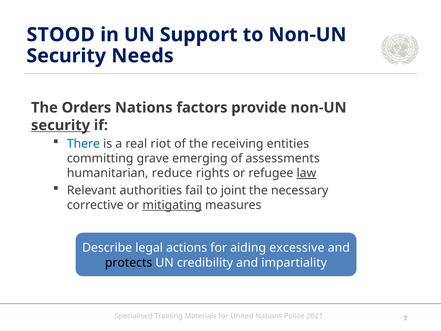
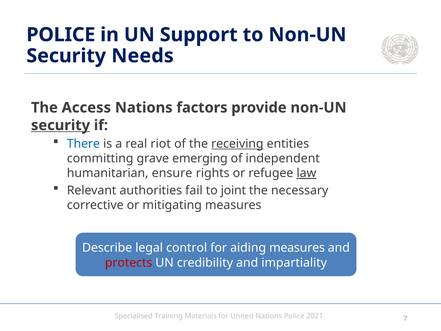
STOOD: STOOD -> POLICE (61, 35)
Orders: Orders -> Access (86, 108)
receiving underline: none -> present (237, 144)
assessments: assessments -> independent (283, 158)
reduce: reduce -> ensure (172, 173)
mitigating underline: present -> none (172, 205)
actions: actions -> control (187, 248)
aiding excessive: excessive -> measures (297, 248)
protects colour: black -> red (129, 262)
